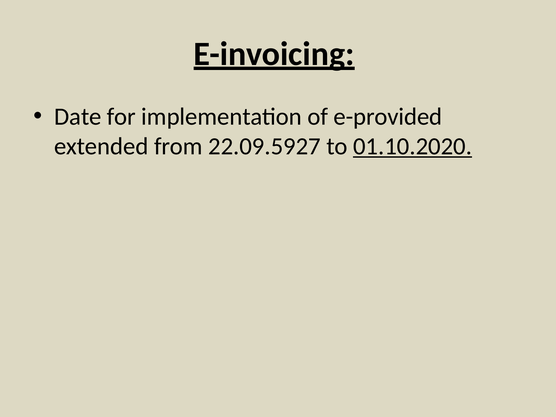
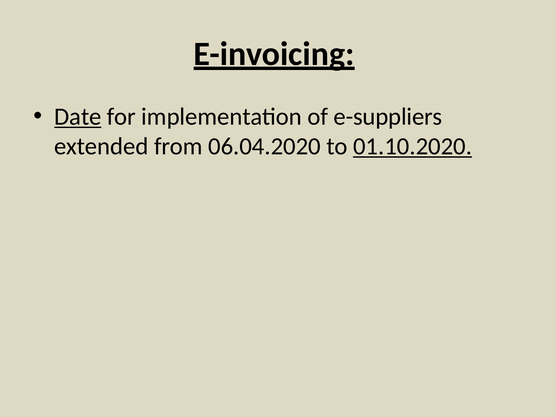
Date underline: none -> present (78, 117)
e-provided: e-provided -> e-suppliers (388, 117)
22.09.5927: 22.09.5927 -> 06.04.2020 (264, 146)
